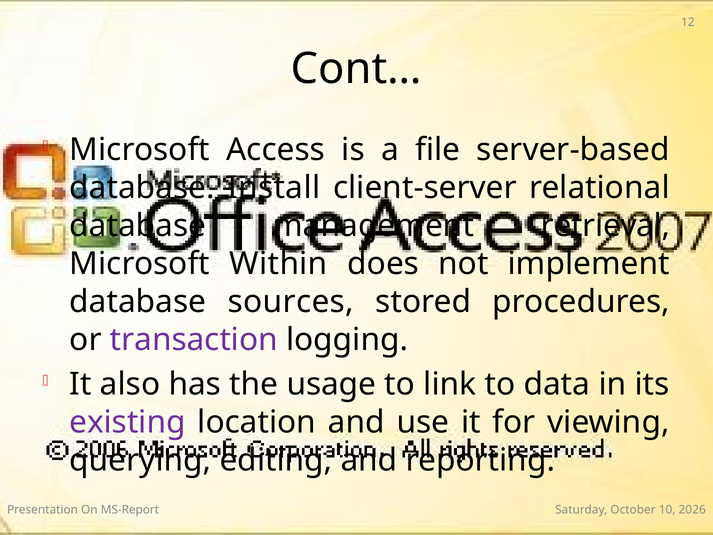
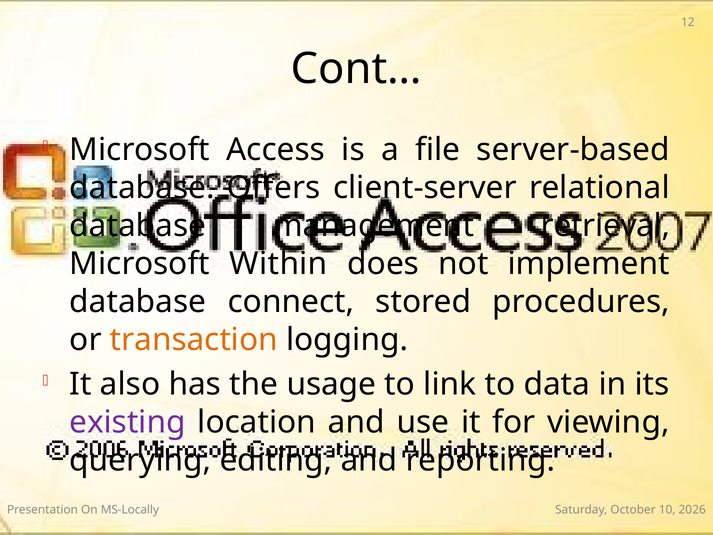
Install: Install -> Offers (274, 188)
sources: sources -> connect (291, 302)
transaction colour: purple -> orange (194, 340)
MS-Report: MS-Report -> MS-Locally (130, 510)
